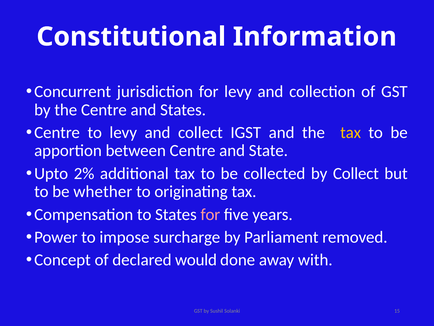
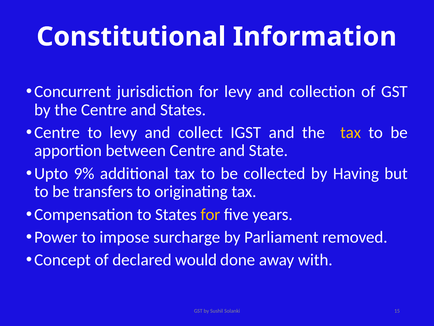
2%: 2% -> 9% (84, 173)
by Collect: Collect -> Having (356, 173)
whether: whether -> transfers (103, 191)
for colour: pink -> yellow (210, 214)
